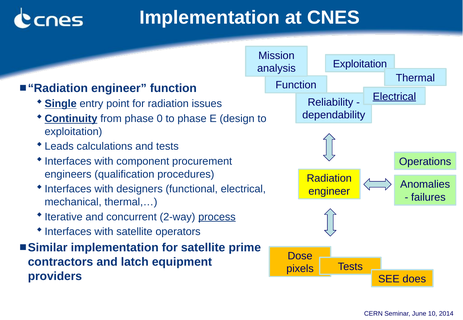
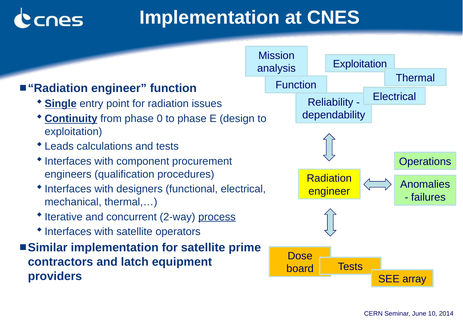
Electrical underline: present -> none (394, 97)
pixels: pixels -> board (300, 269)
does: does -> array (414, 279)
